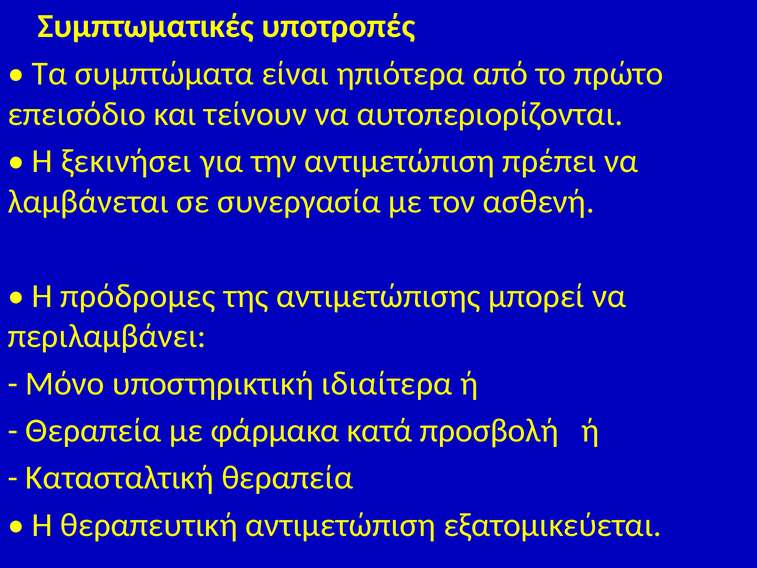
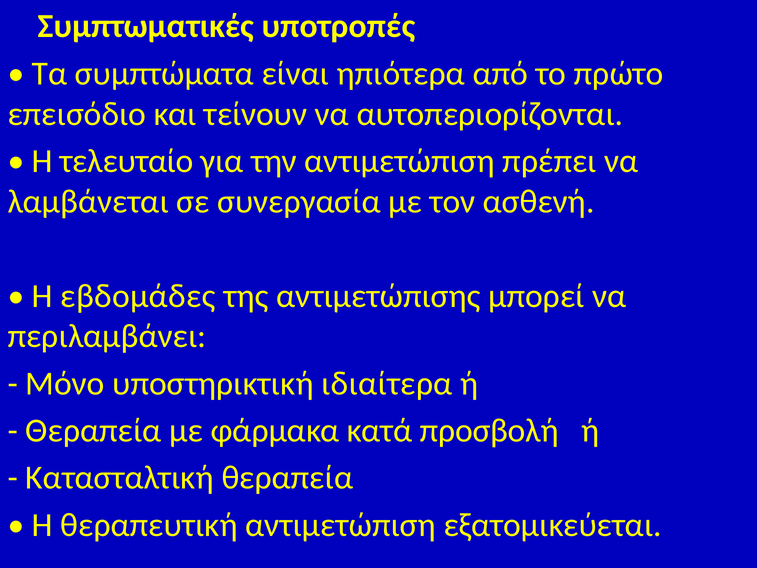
ξεκινήσει: ξεκινήσει -> τελευταίο (127, 161)
πρόδρομες: πρόδρομες -> εβδομάδες (138, 296)
